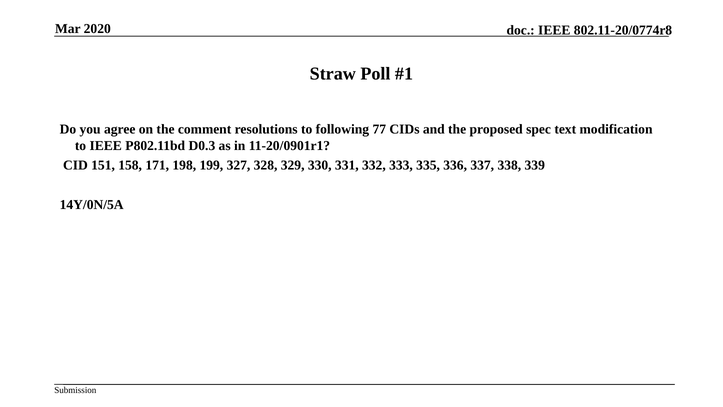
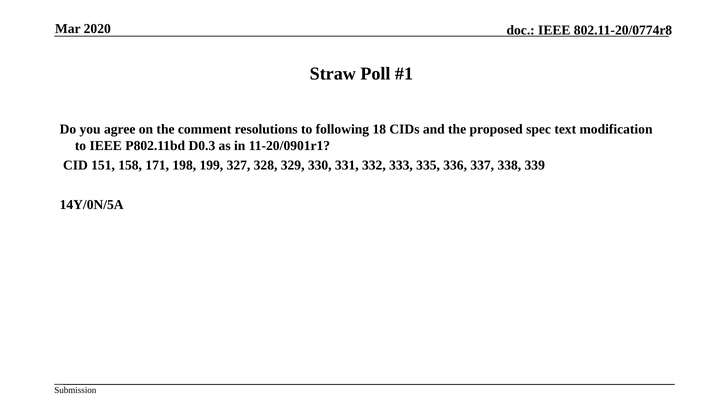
77: 77 -> 18 (379, 129)
